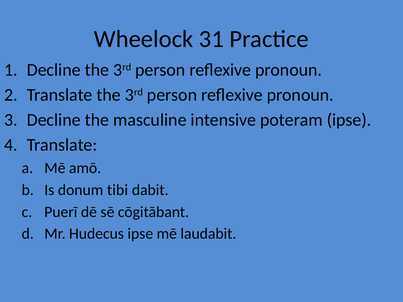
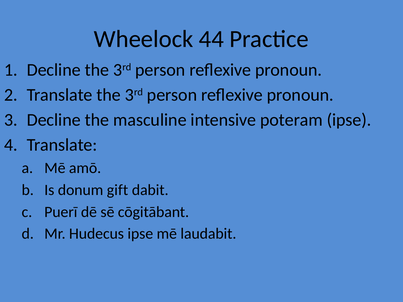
31: 31 -> 44 (211, 39)
tibi: tibi -> gift (118, 190)
